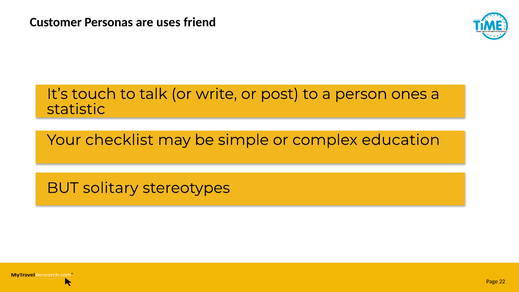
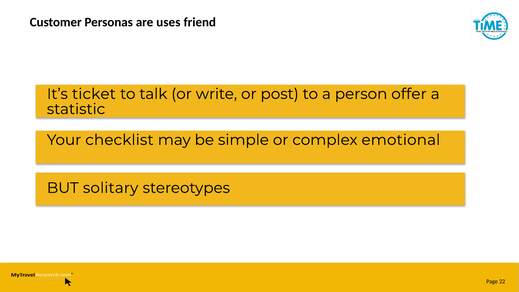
touch: touch -> ticket (94, 94)
ones: ones -> offer (409, 94)
education: education -> emotional (401, 140)
